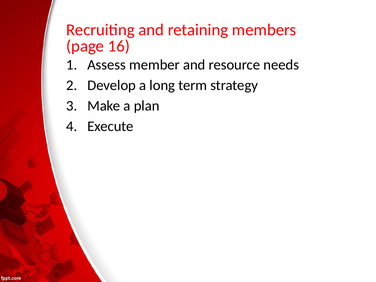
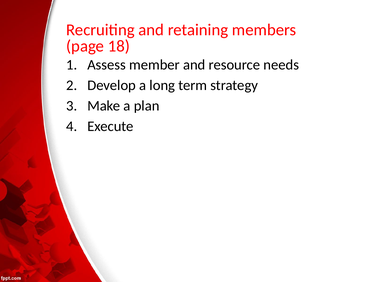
16: 16 -> 18 (119, 46)
